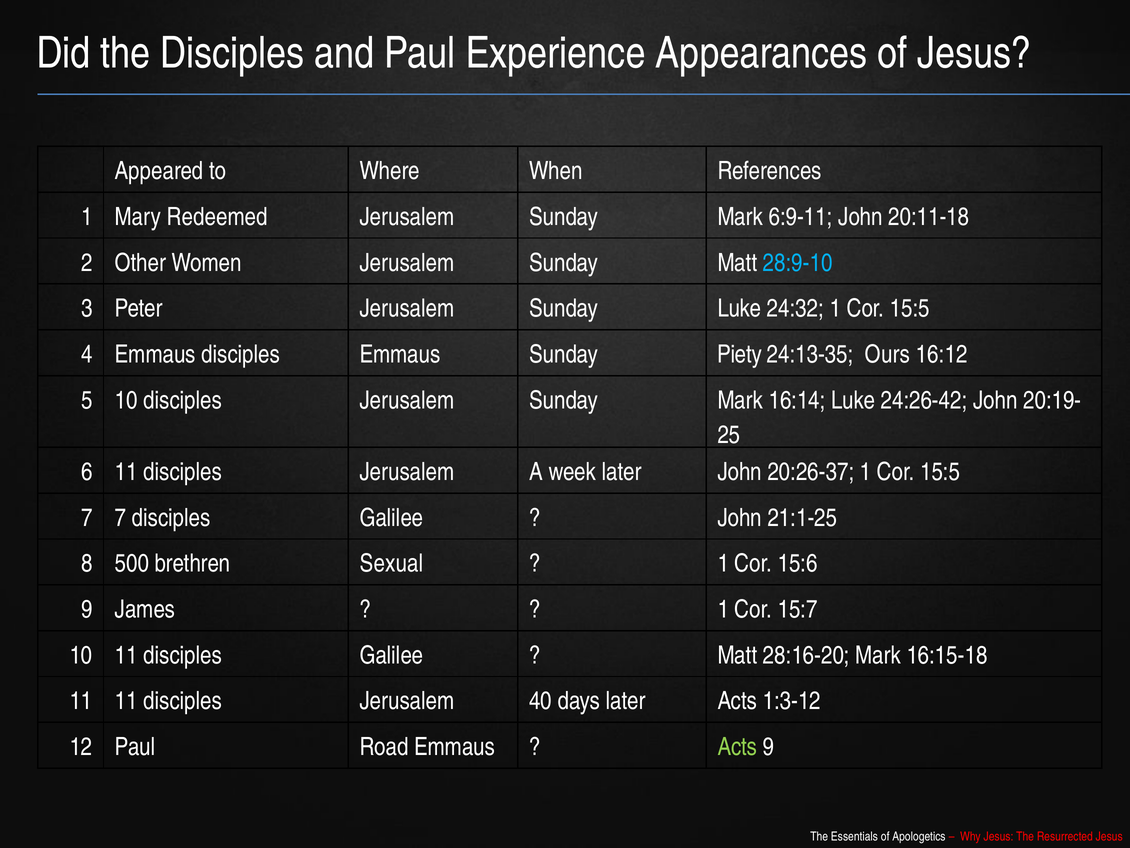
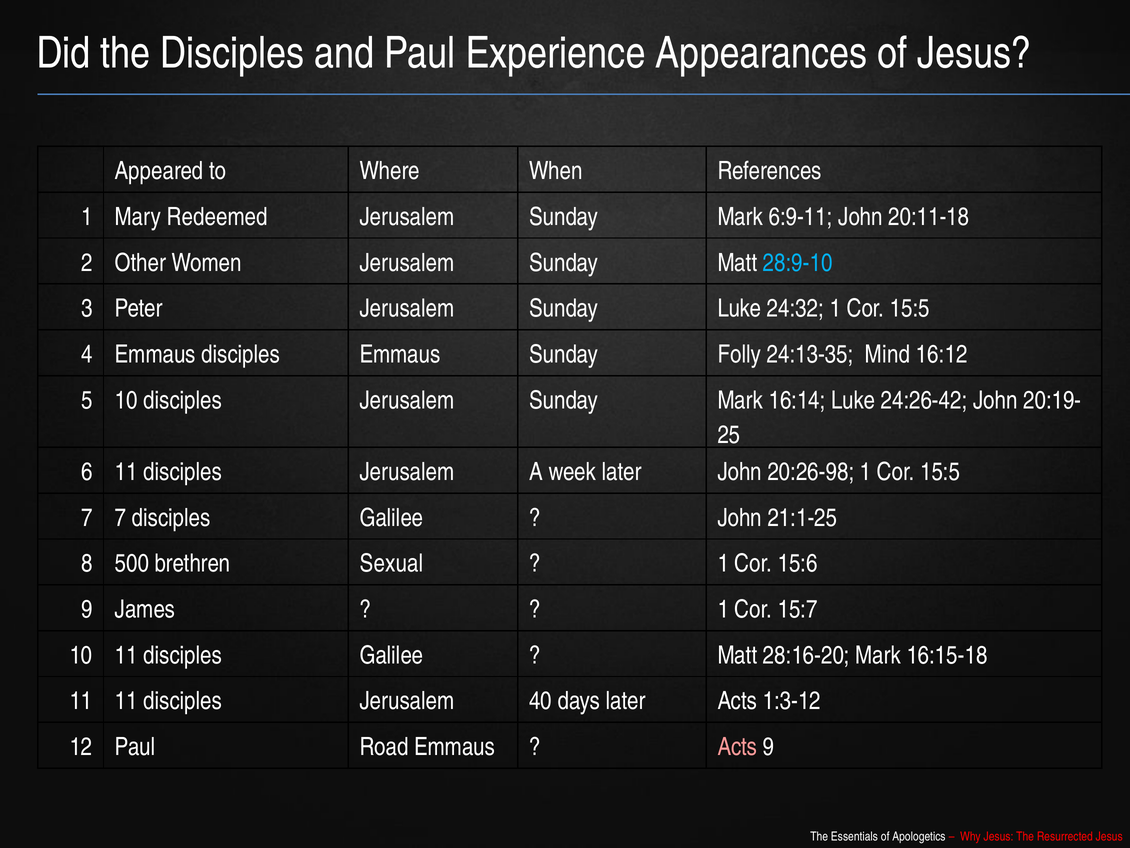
Piety: Piety -> Folly (739, 354)
Ours: Ours -> Mind (888, 354)
20:26-37: 20:26-37 -> 20:26-98 (811, 472)
Acts colour: light green -> pink (737, 747)
